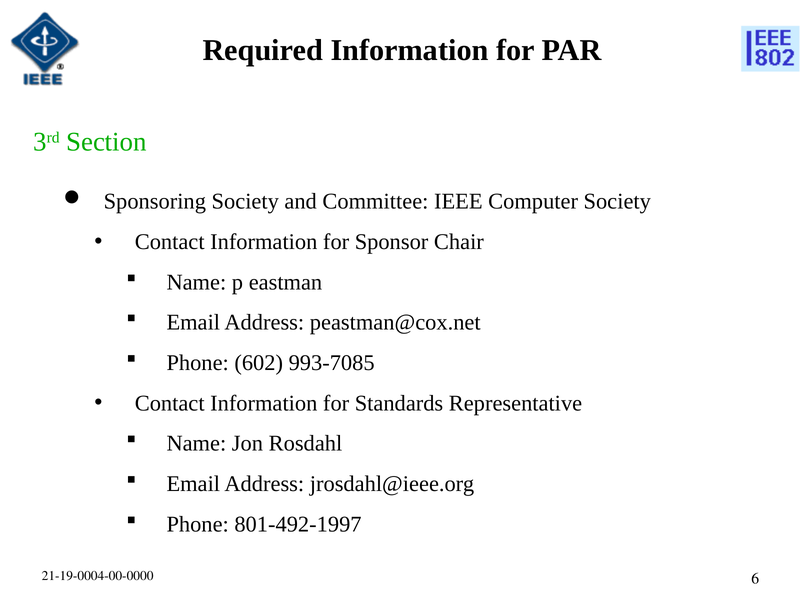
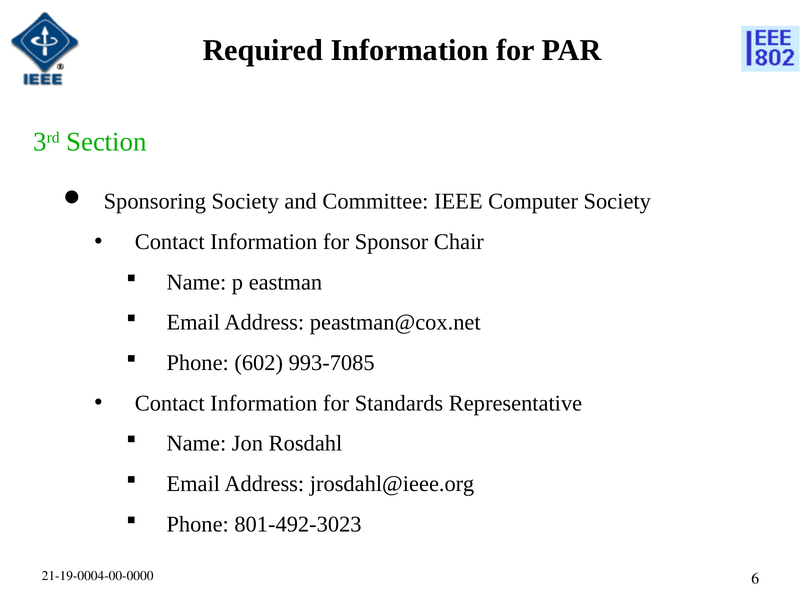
801-492-1997: 801-492-1997 -> 801-492-3023 (298, 524)
